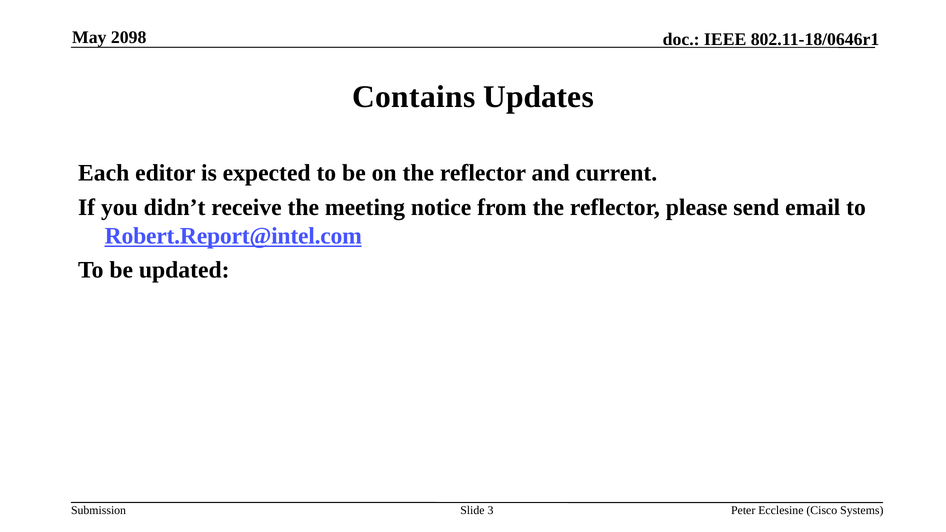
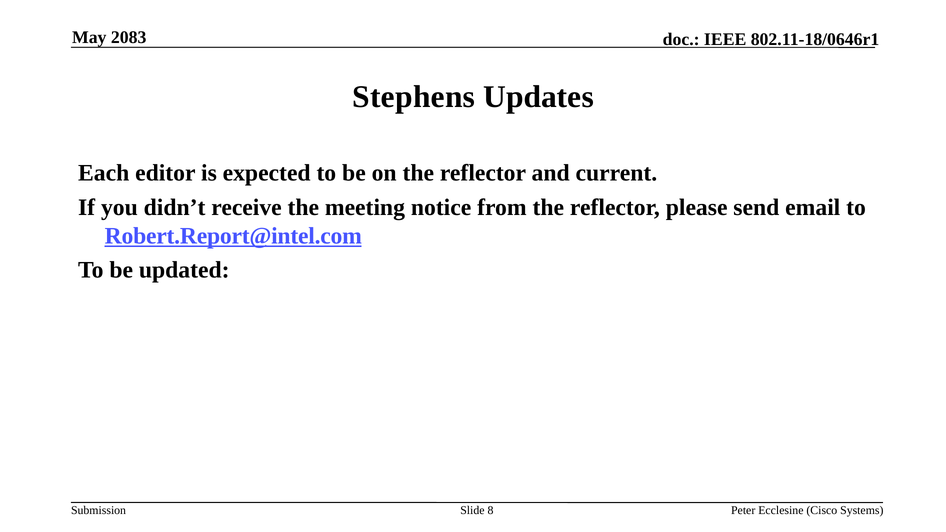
2098: 2098 -> 2083 (129, 38)
Contains: Contains -> Stephens (414, 97)
3: 3 -> 8 (490, 510)
